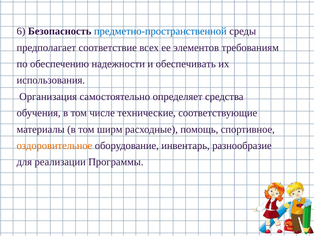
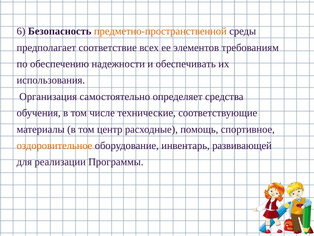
предметно-пространственной colour: blue -> orange (160, 31)
ширм: ширм -> центр (110, 129)
разнообразие: разнообразие -> развивающей (242, 145)
